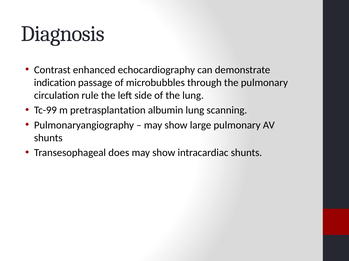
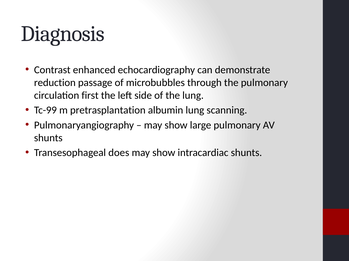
indication: indication -> reduction (55, 83)
rule: rule -> first (90, 96)
